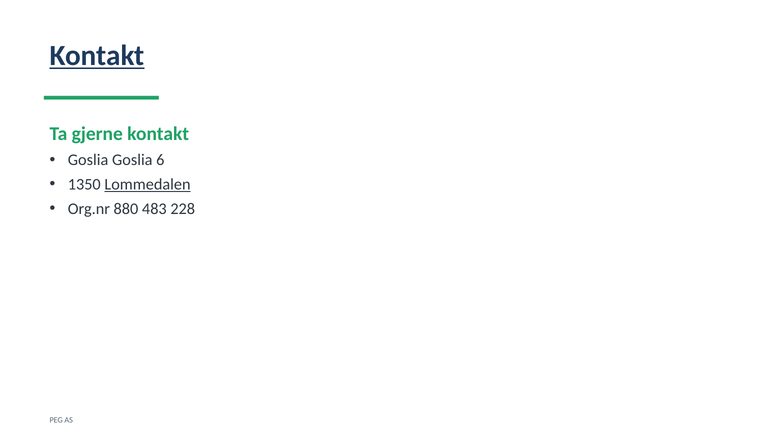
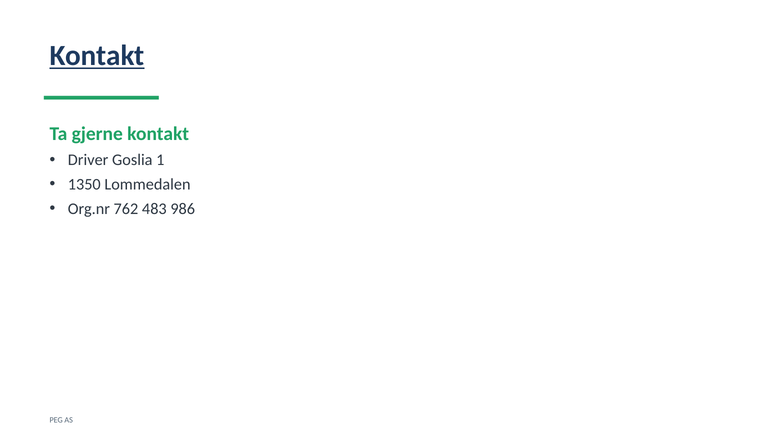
Goslia: Goslia -> Driver (88, 160)
6: 6 -> 1 (160, 160)
Lommedalen underline: present -> none (147, 185)
880: 880 -> 762 (126, 209)
228: 228 -> 986 (183, 209)
